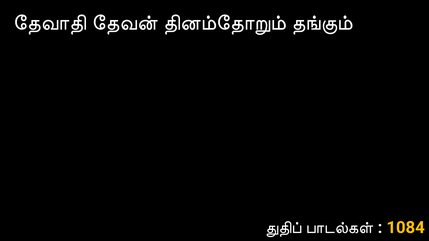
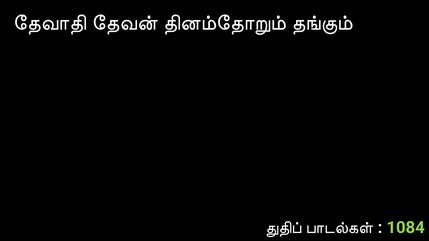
1084 colour: yellow -> light green (406, 228)
